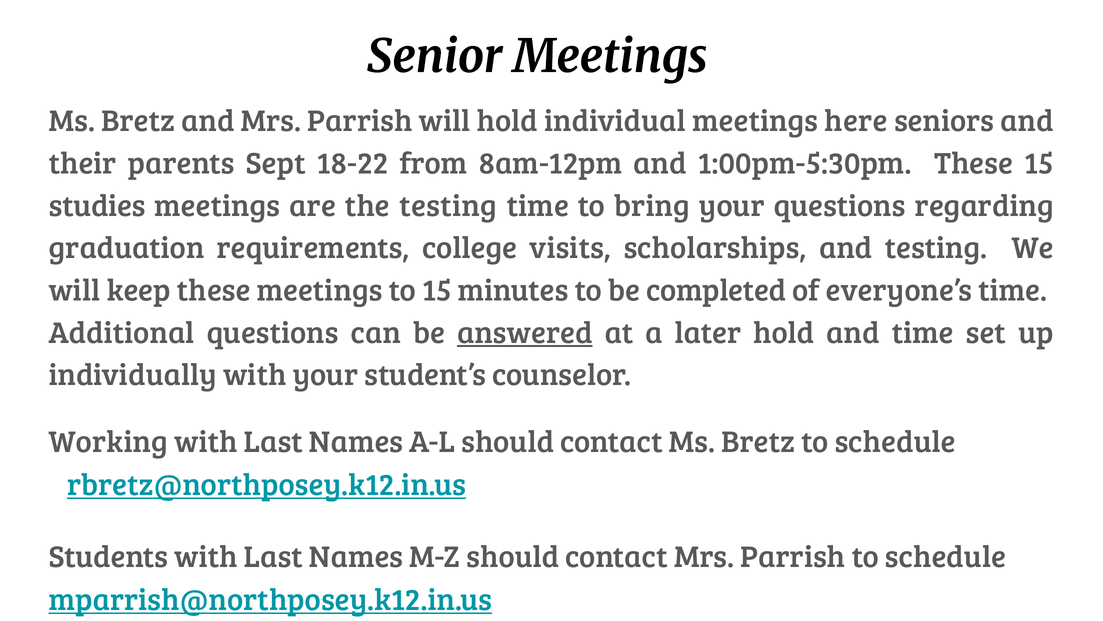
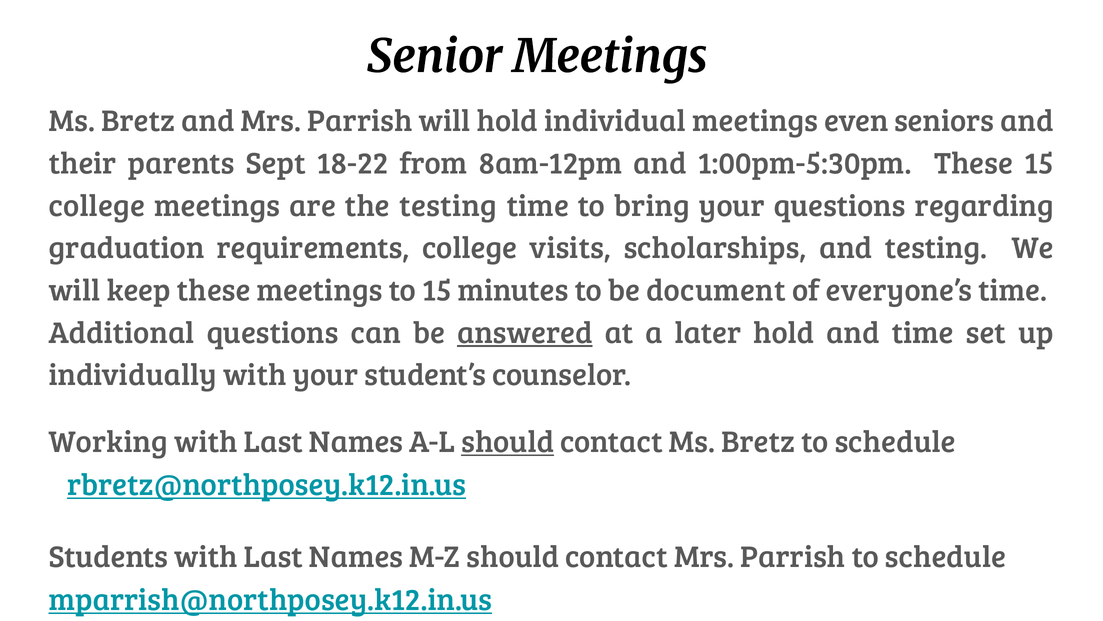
here: here -> even (856, 121)
studies: studies -> college (97, 206)
completed: completed -> document (716, 290)
should underline: none -> present (508, 442)
